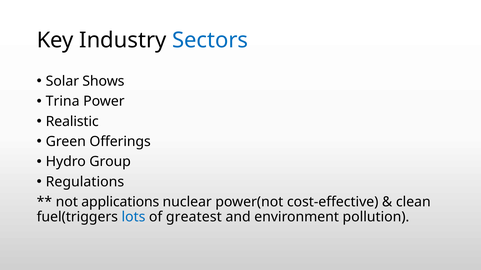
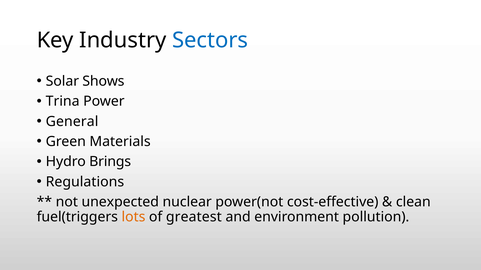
Realistic: Realistic -> General (72, 122)
Offerings: Offerings -> Materials (120, 142)
Group: Group -> Brings (110, 162)
applications: applications -> unexpected (120, 202)
lots colour: blue -> orange (133, 217)
